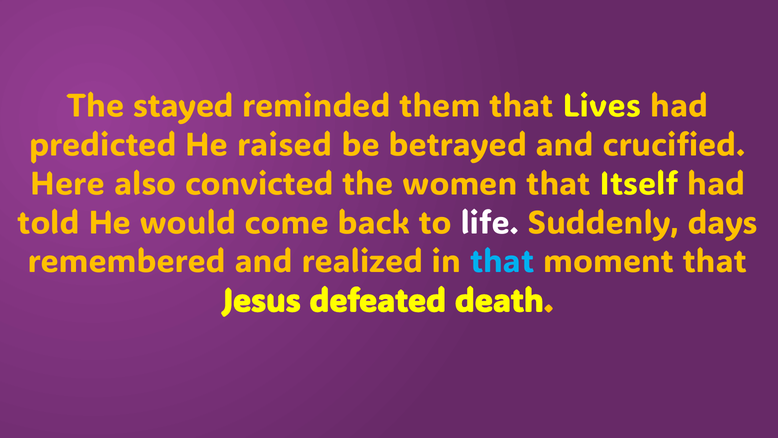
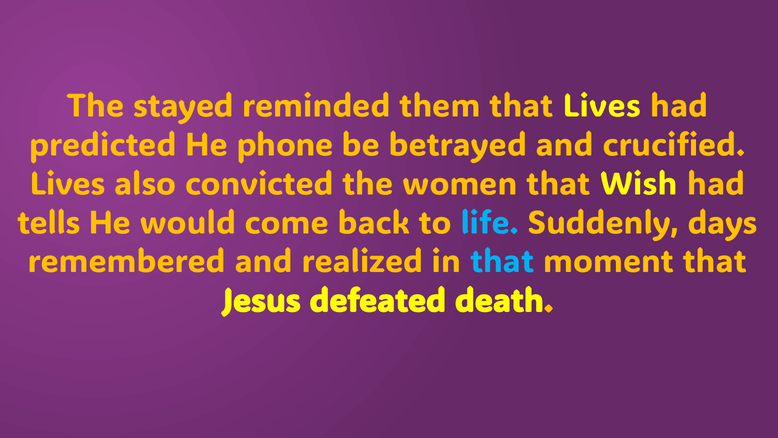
raised: raised -> phone (285, 145)
Here: Here -> Lives (68, 184)
Itself: Itself -> Wish (639, 184)
told: told -> tells (49, 223)
life colour: white -> light blue (490, 223)
